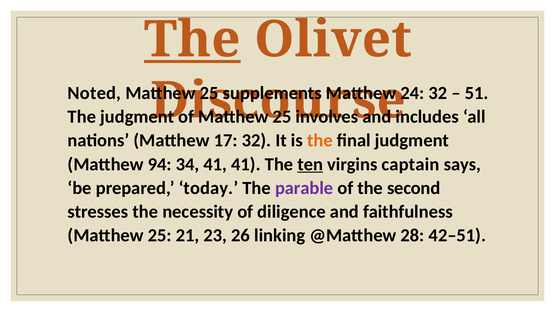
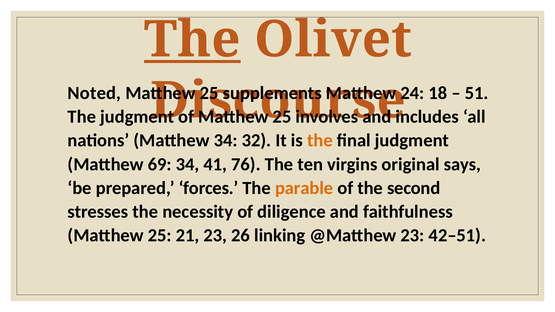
24 32: 32 -> 18 (438, 93)
Matthew 17: 17 -> 34 (226, 141)
94: 94 -> 69 (160, 164)
41 41: 41 -> 76 (246, 164)
ten underline: present -> none (310, 164)
captain: captain -> original (411, 164)
today: today -> forces (209, 188)
parable colour: purple -> orange (304, 188)
@Matthew 28: 28 -> 23 (413, 236)
